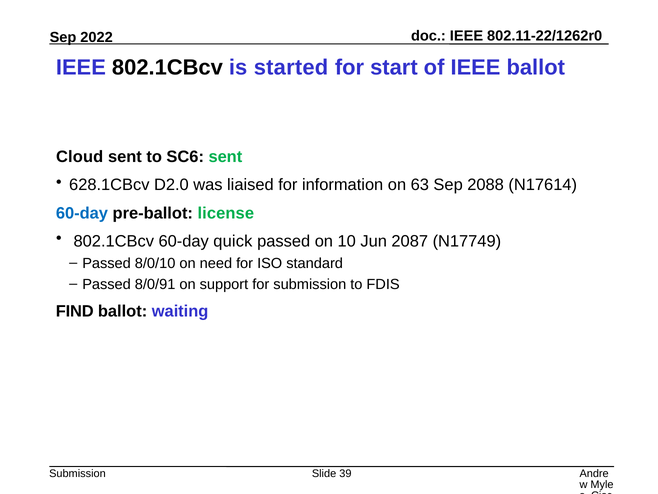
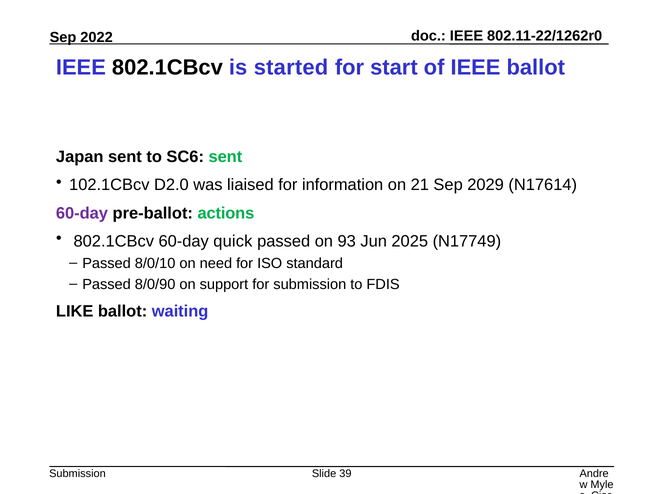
Cloud: Cloud -> Japan (80, 157)
628.1CBcv: 628.1CBcv -> 102.1CBcv (109, 185)
63: 63 -> 21 (420, 185)
2088: 2088 -> 2029 (486, 185)
60-day colour: blue -> purple (82, 213)
license: license -> actions (226, 213)
10: 10 -> 93 (347, 241)
2087: 2087 -> 2025 (410, 241)
8/0/91: 8/0/91 -> 8/0/90 (155, 284)
FIND: FIND -> LIKE (75, 311)
